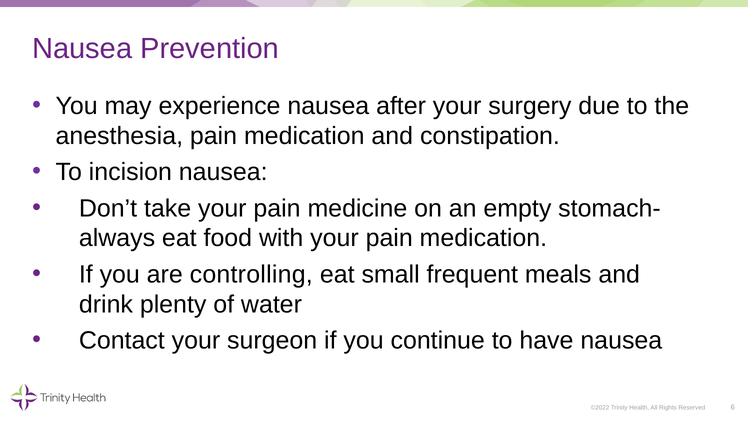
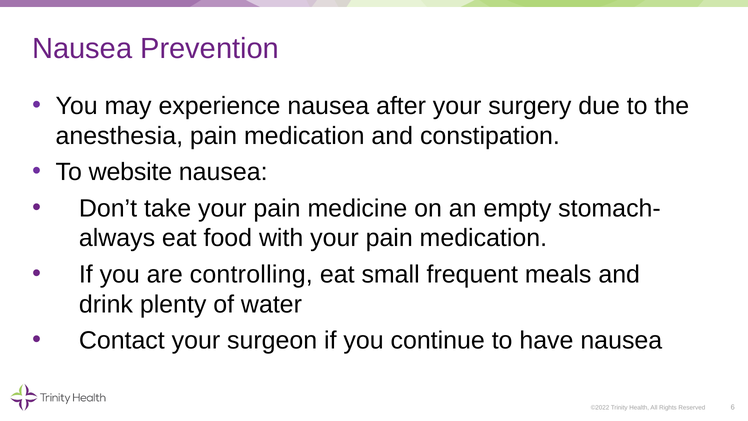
incision: incision -> website (130, 172)
